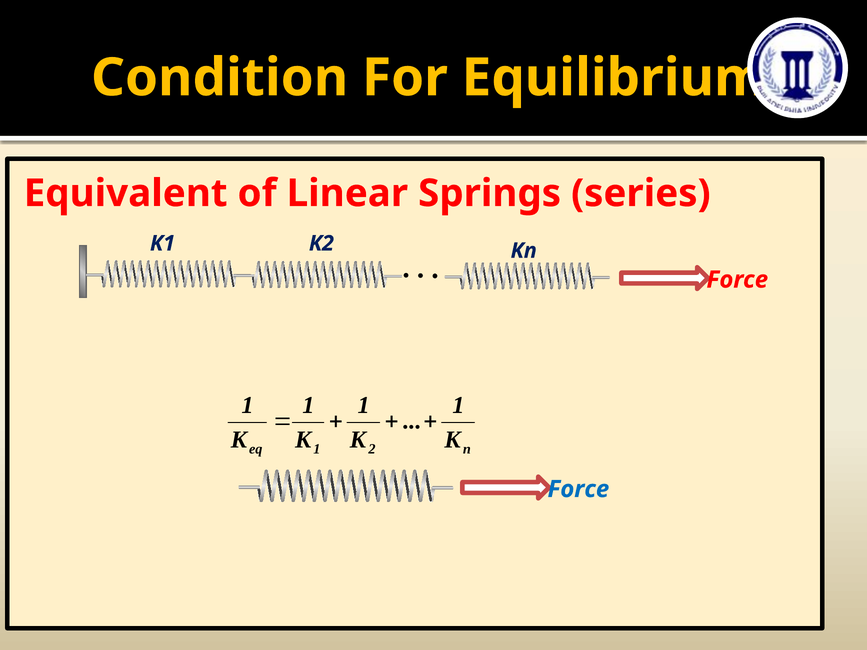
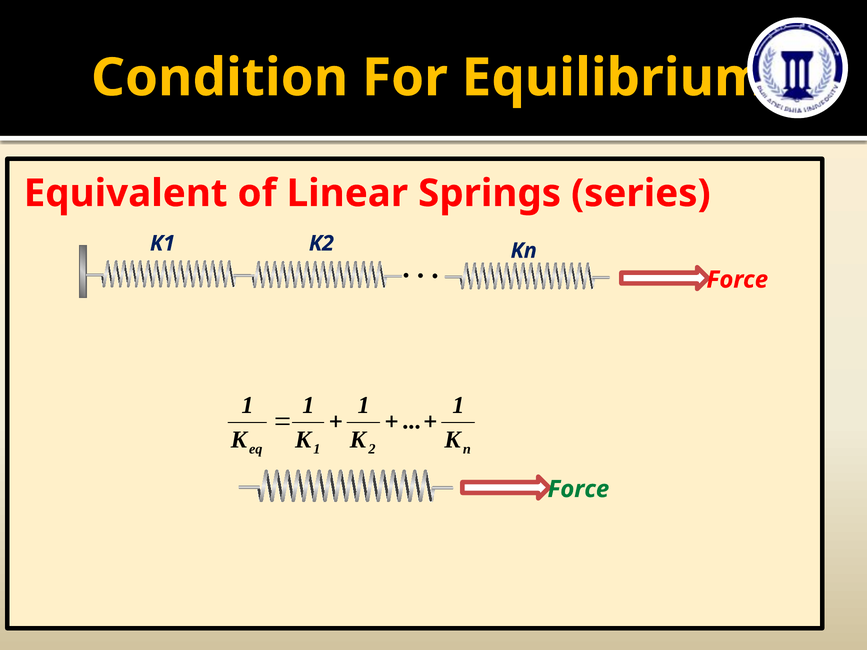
Force colour: blue -> green (578, 489)
